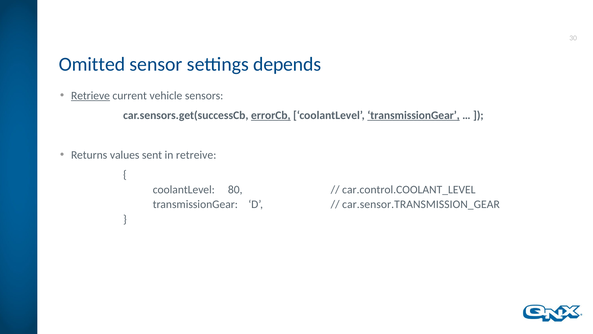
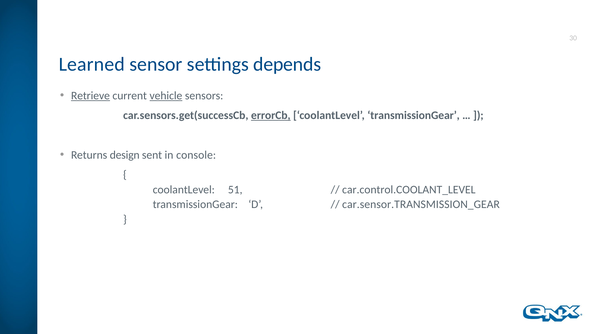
Omitted: Omitted -> Learned (92, 64)
vehicle underline: none -> present (166, 95)
transmissionGear underline: present -> none (414, 115)
values: values -> design (125, 155)
retreive: retreive -> console (196, 155)
80: 80 -> 51 (235, 189)
